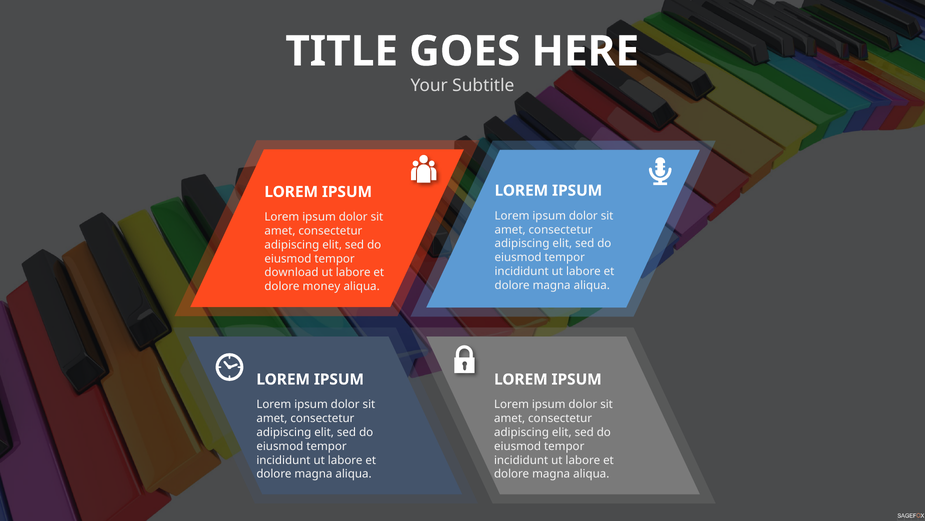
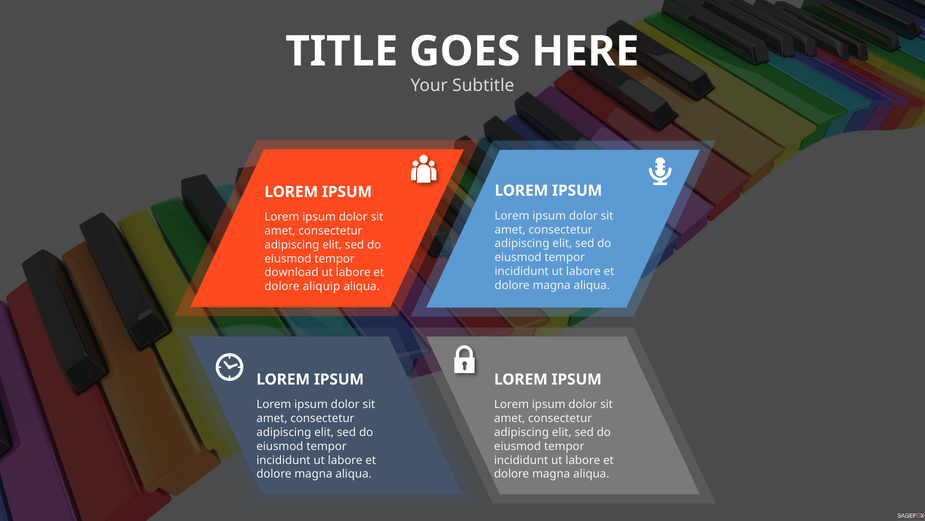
money: money -> aliquip (321, 286)
